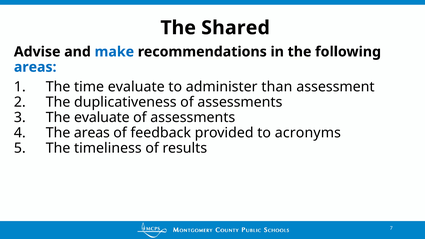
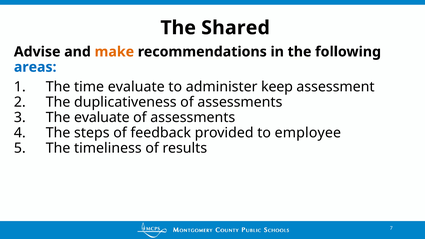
make colour: blue -> orange (114, 52)
than: than -> keep (277, 87)
The areas: areas -> steps (92, 133)
acronyms: acronyms -> employee (308, 133)
